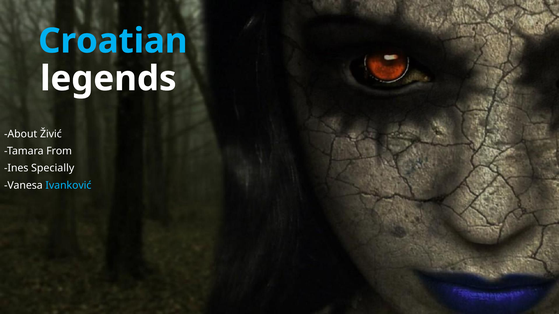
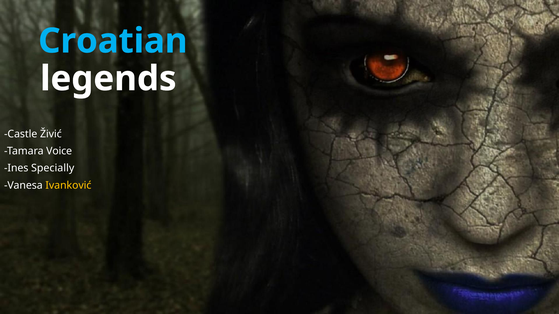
About: About -> Castle (21, 134)
From: From -> Voice (59, 151)
Ivanković colour: light blue -> yellow (68, 186)
